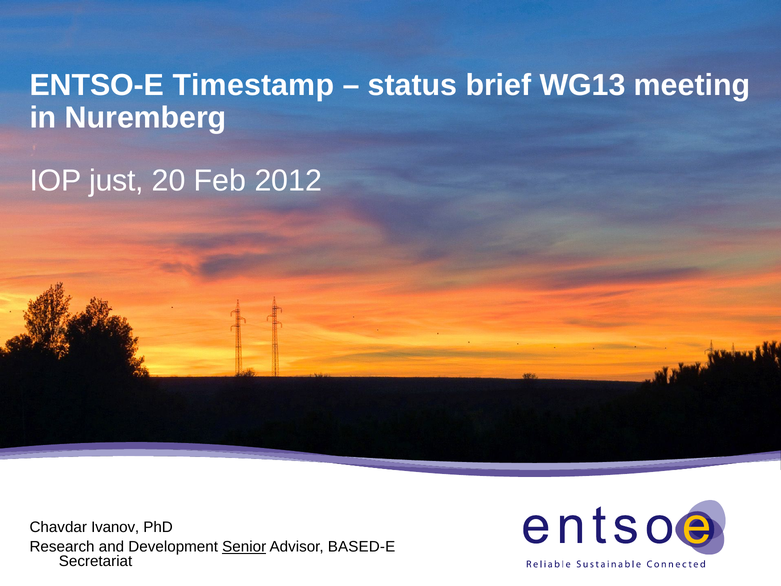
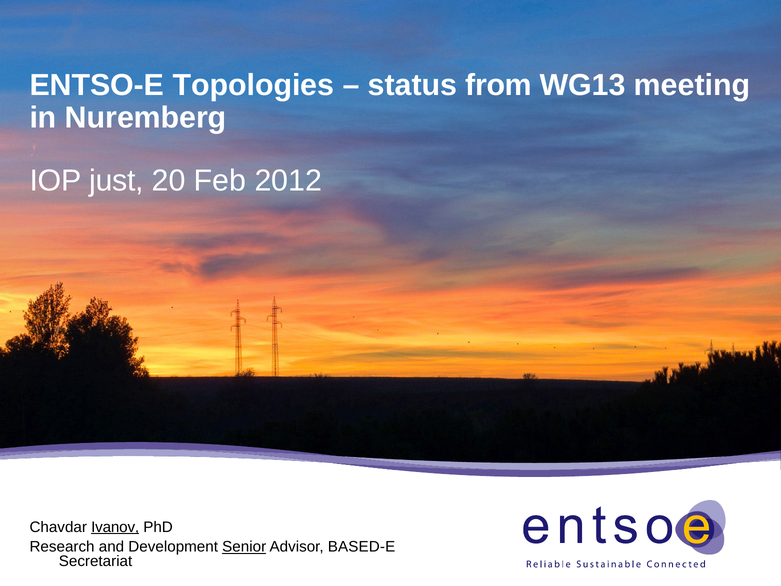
Timestamp: Timestamp -> Topologies (253, 85)
brief: brief -> from (499, 85)
Ivanov underline: none -> present (115, 527)
